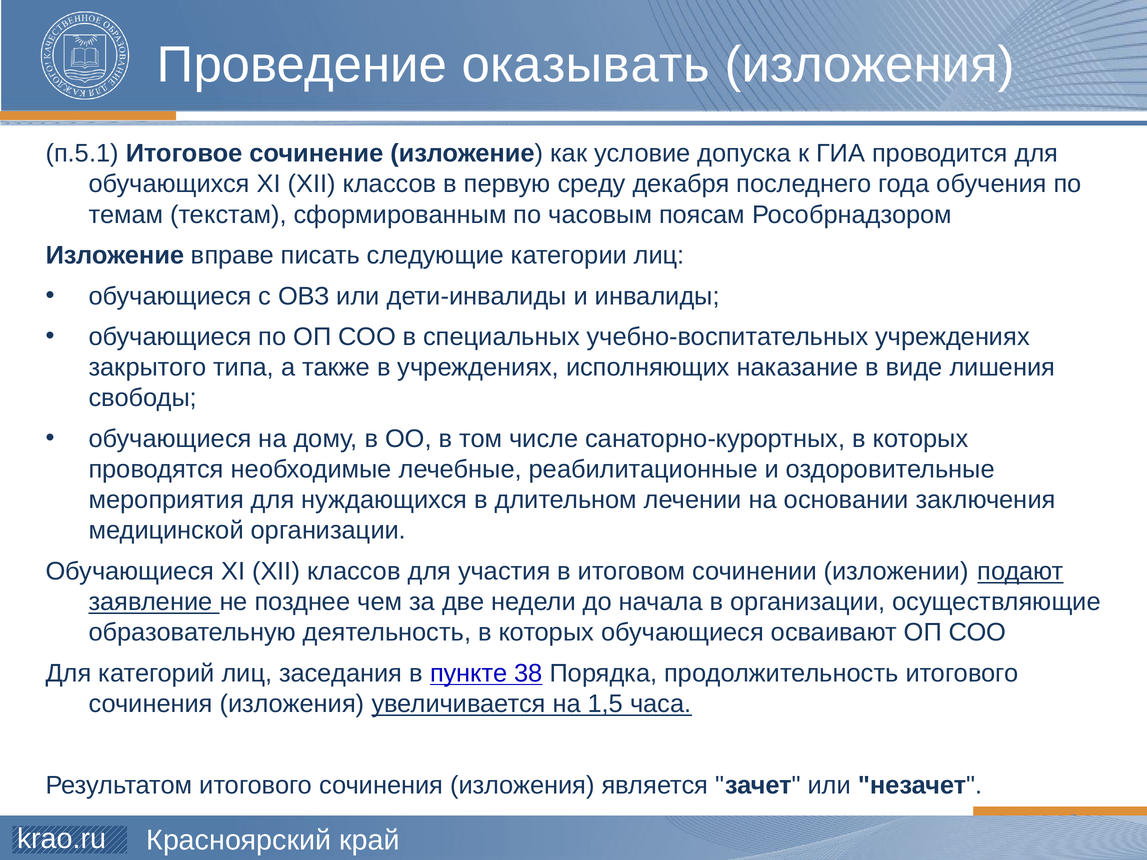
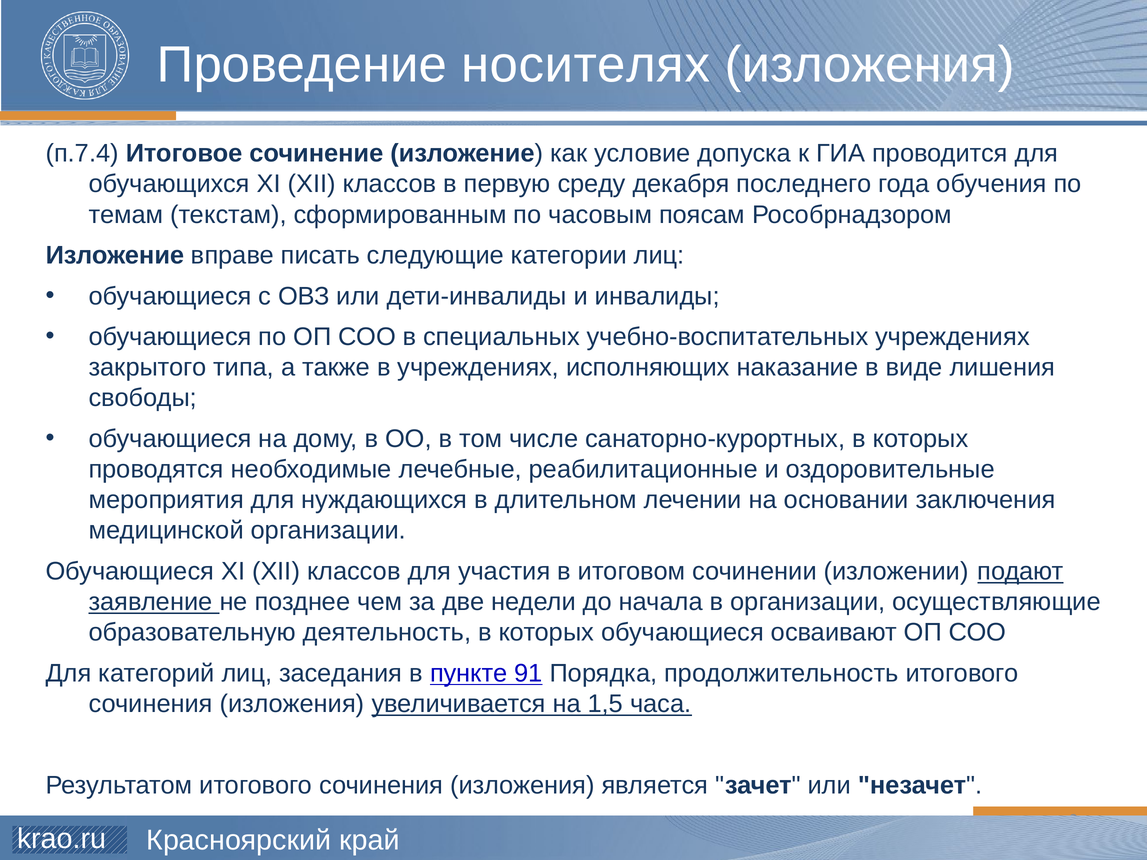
оказывать: оказывать -> носителях (586, 65)
п.5.1: п.5.1 -> п.7.4 (82, 154)
38: 38 -> 91 (528, 673)
